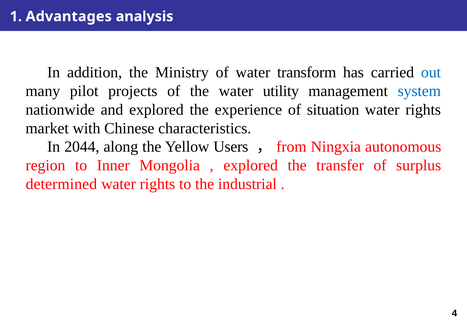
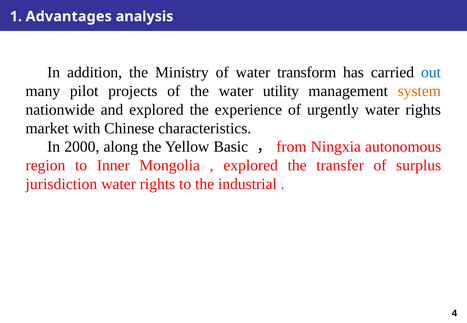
system colour: blue -> orange (419, 91)
situation: situation -> urgently (333, 110)
2044: 2044 -> 2000 (82, 147)
Users: Users -> Basic (231, 147)
determined: determined -> jurisdiction (61, 184)
